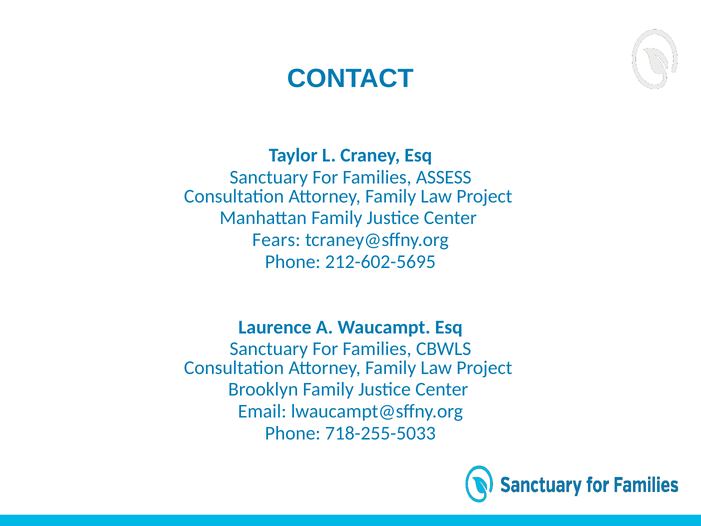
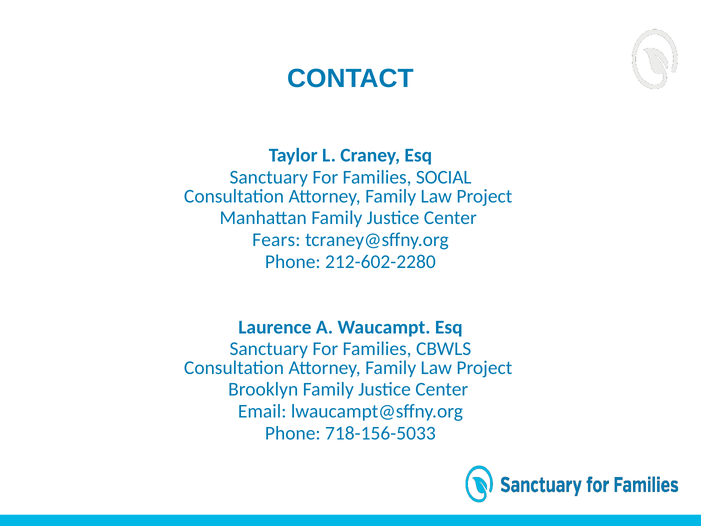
ASSESS: ASSESS -> SOCIAL (444, 177)
212-602-5695: 212-602-5695 -> 212-602-2280 (380, 262)
718-255-5033: 718-255-5033 -> 718-156-5033 (380, 433)
